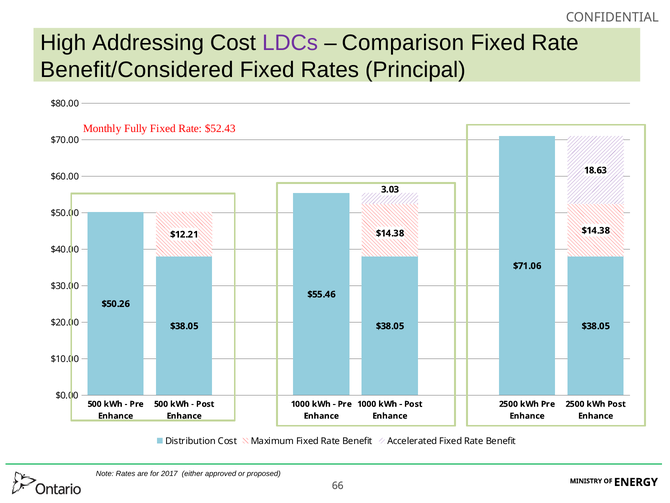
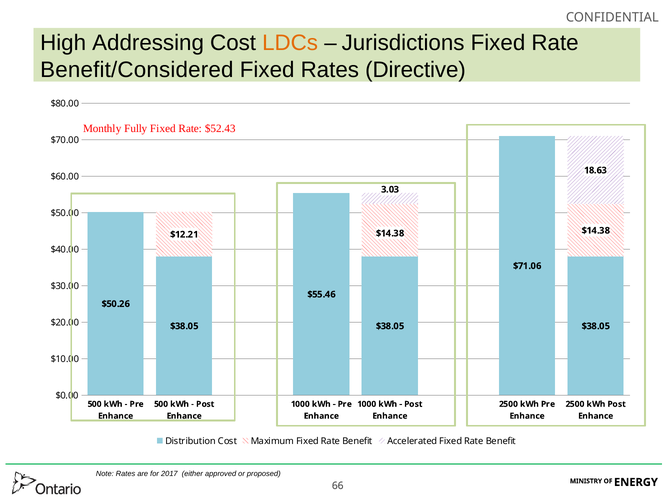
LDCs colour: purple -> orange (290, 43)
Comparison: Comparison -> Jurisdictions (403, 43)
Principal: Principal -> Directive (415, 70)
